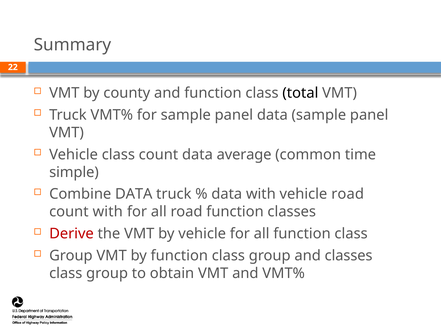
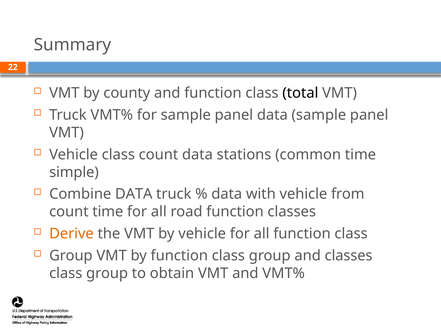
average: average -> stations (244, 154)
vehicle road: road -> from (348, 194)
count with: with -> time (108, 212)
Derive colour: red -> orange (71, 234)
